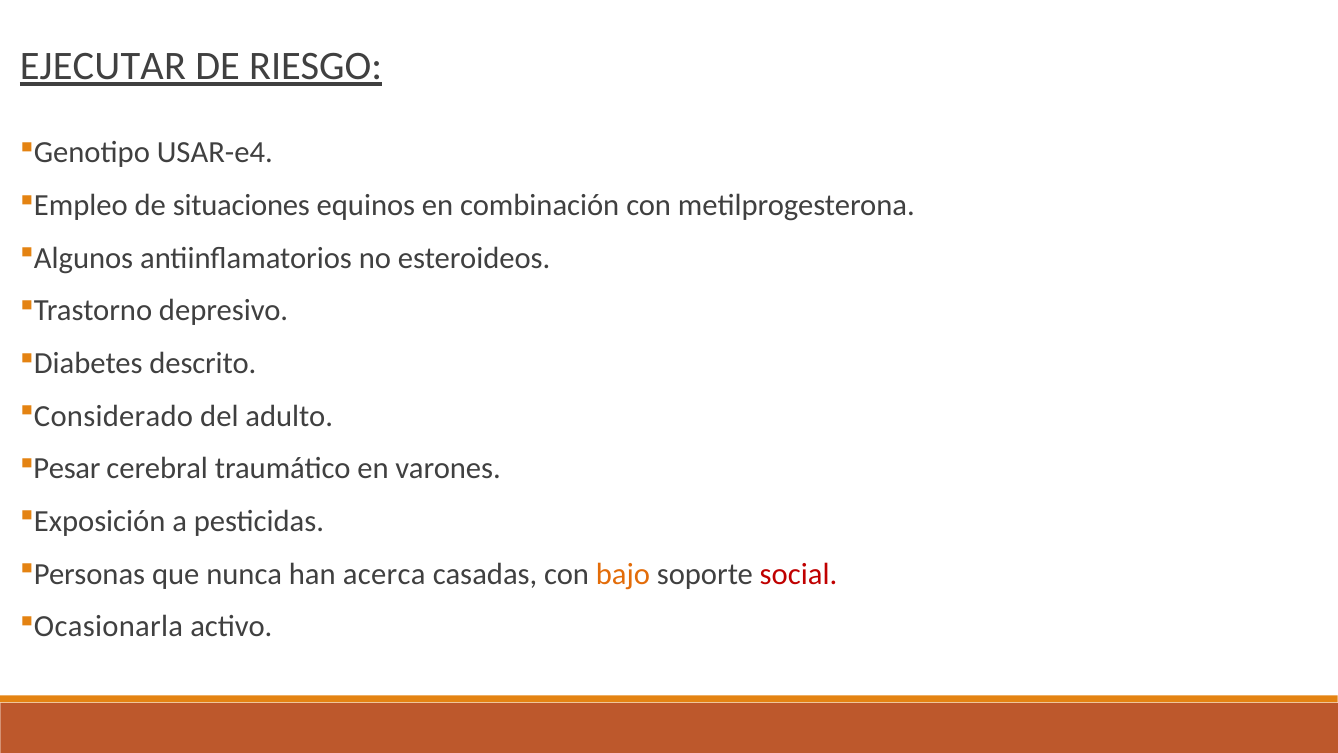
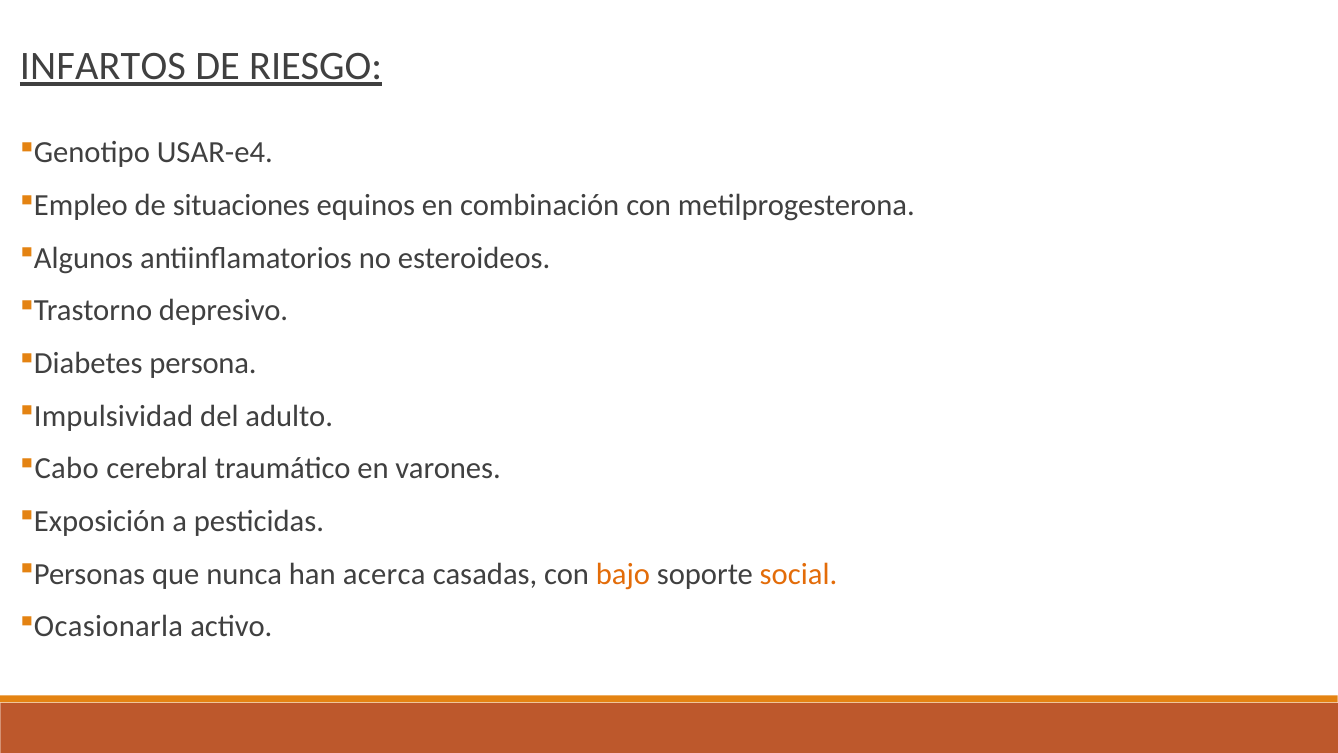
EJECUTAR: EJECUTAR -> INFARTOS (103, 66)
descrito: descrito -> persona (203, 363)
Considerado: Considerado -> Impulsividad (114, 416)
Pesar: Pesar -> Cabo (67, 468)
social colour: red -> orange (798, 574)
